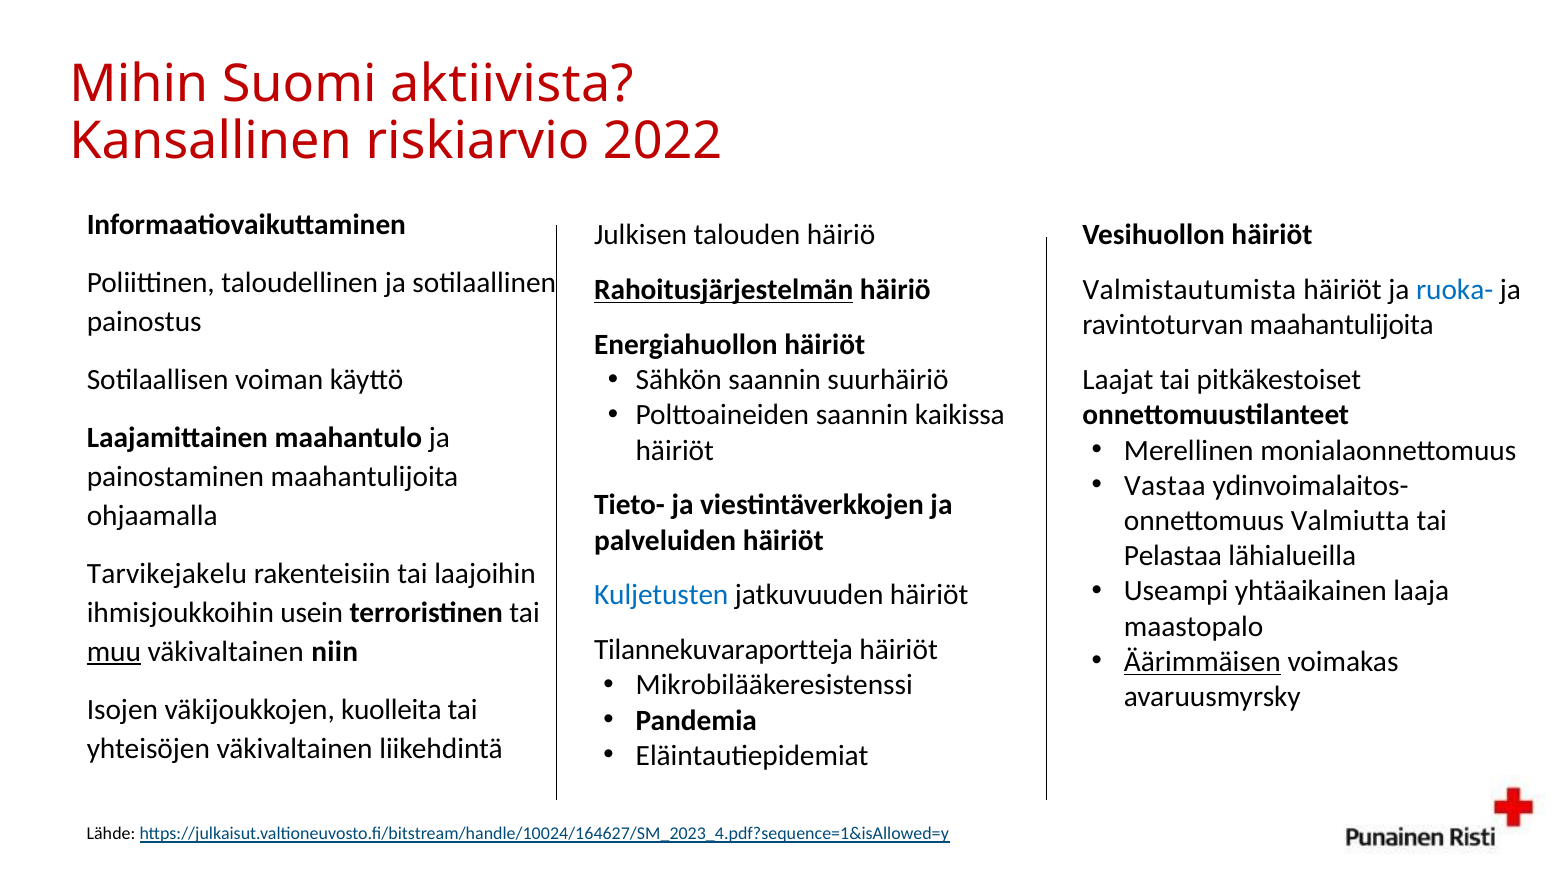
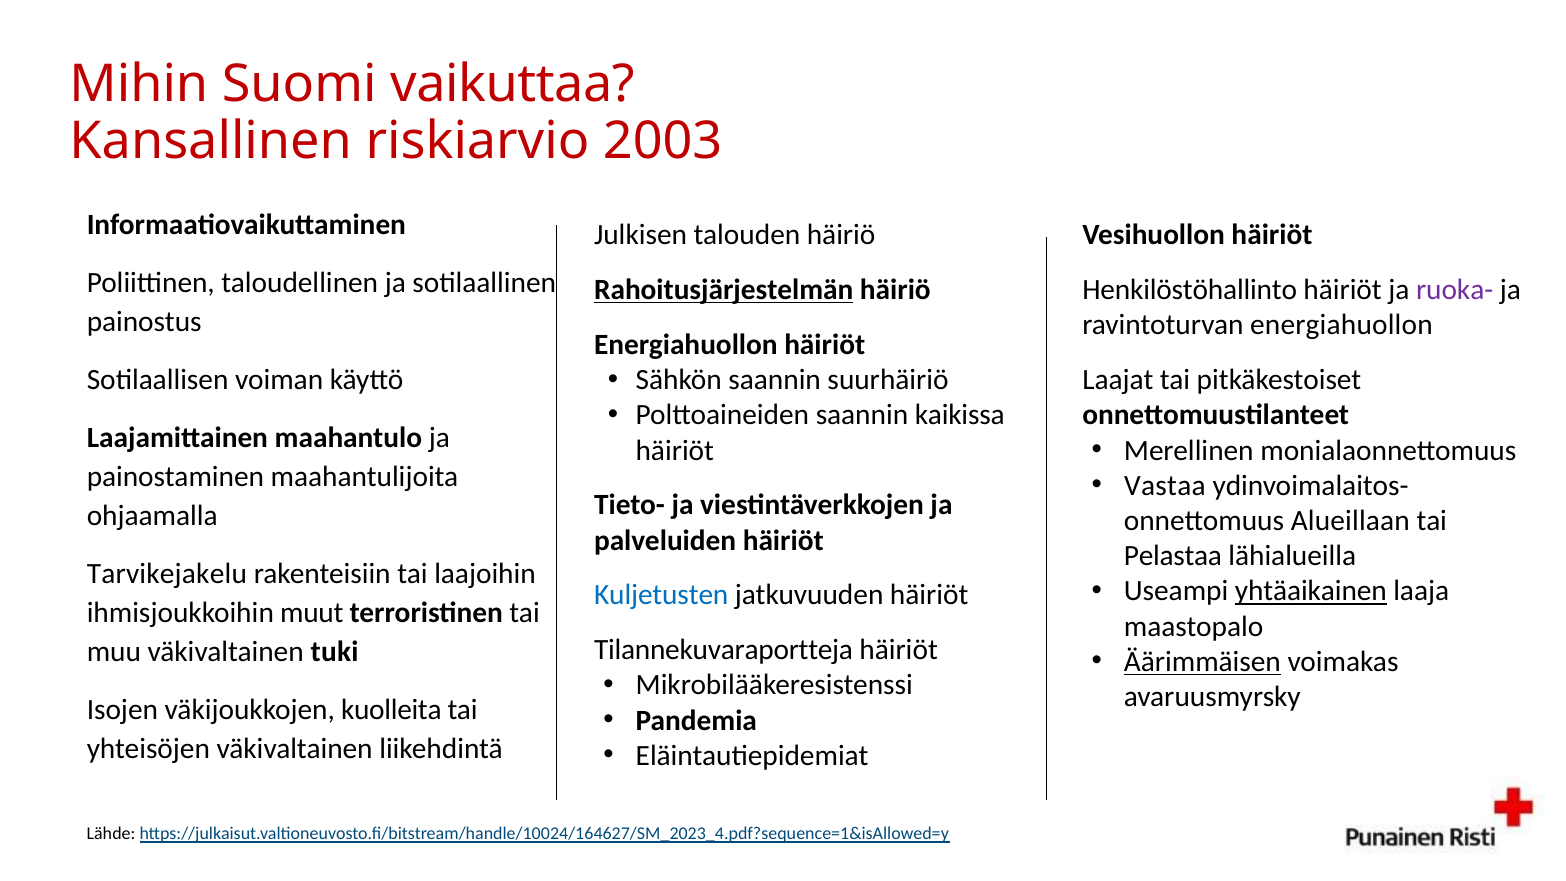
aktiivista: aktiivista -> vaikuttaa (512, 85)
2022: 2022 -> 2003 (663, 141)
Valmistautumista: Valmistautumista -> Henkilöstöhallinto (1190, 290)
ruoka- colour: blue -> purple (1455, 290)
ravintoturvan maahantulijoita: maahantulijoita -> energiahuollon (1341, 325)
Valmiutta: Valmiutta -> Alueillaan (1350, 521)
yhtäaikainen underline: none -> present (1311, 591)
usein: usein -> muut (312, 613)
muu underline: present -> none (114, 651)
niin: niin -> tuki (335, 651)
